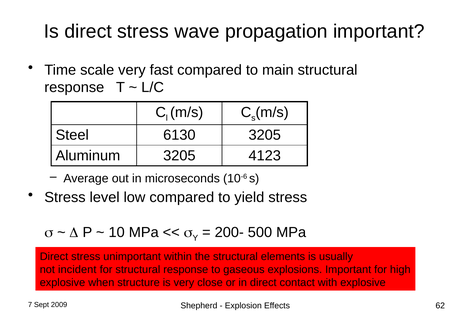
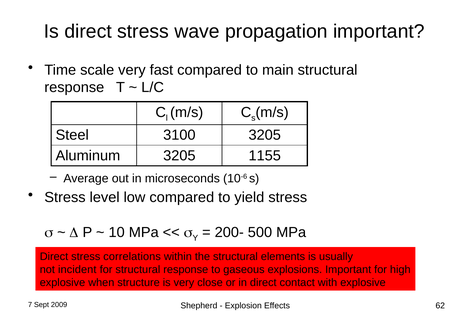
6130: 6130 -> 3100 (179, 135)
4123: 4123 -> 1155 (265, 156)
unimportant: unimportant -> correlations (132, 257)
